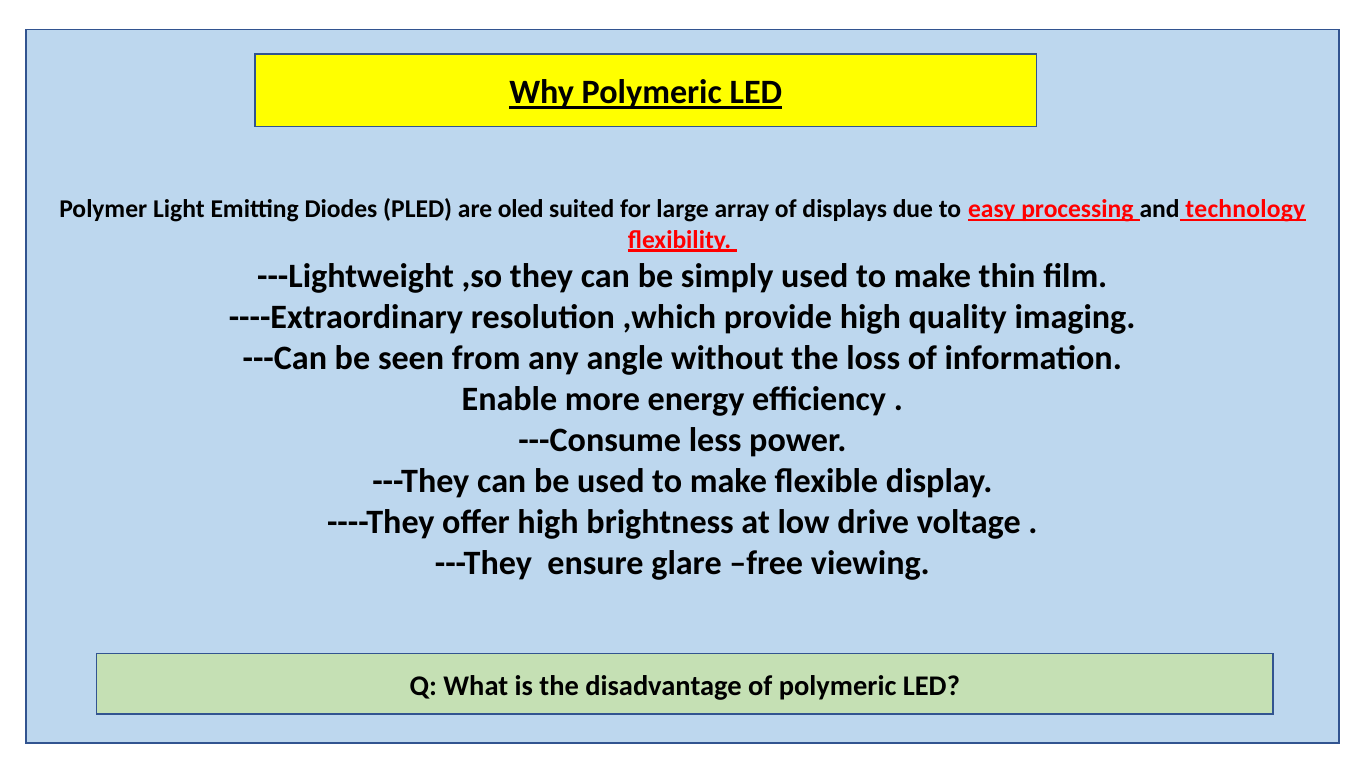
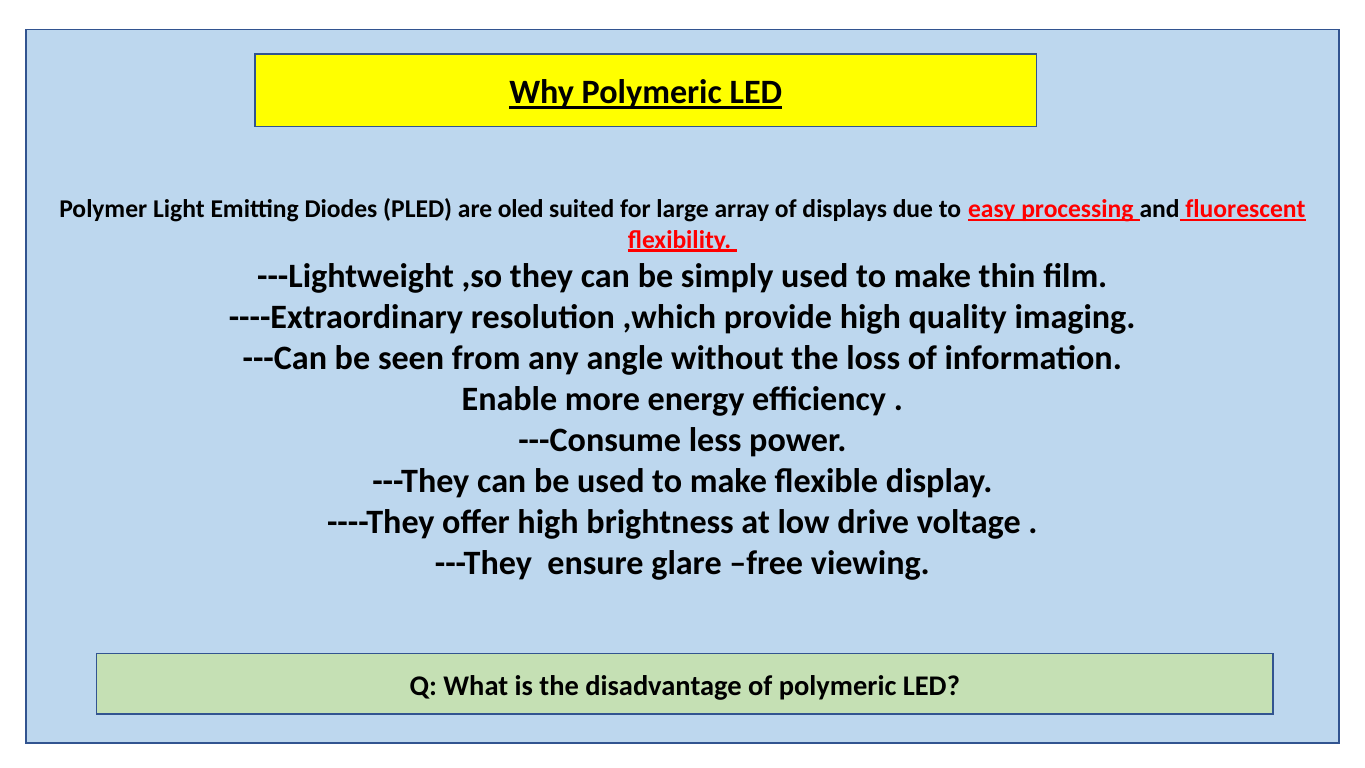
technology: technology -> fluorescent (1245, 209)
